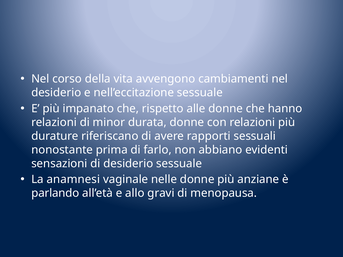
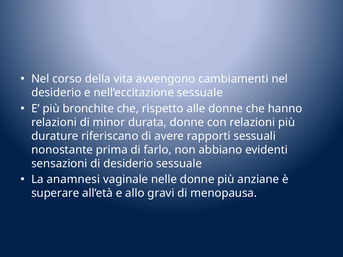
impanato: impanato -> bronchite (88, 109)
parlando: parlando -> superare (55, 193)
